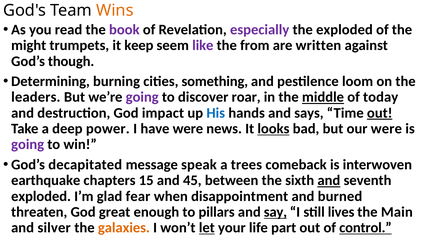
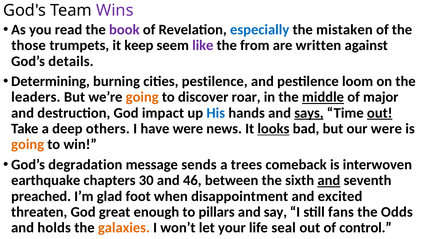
Wins colour: orange -> purple (115, 10)
especially colour: purple -> blue (260, 30)
the exploded: exploded -> mistaken (344, 30)
might: might -> those (29, 45)
though: though -> details (71, 61)
cities something: something -> pestilence (215, 81)
going colour: purple -> orange (142, 97)
today: today -> major (381, 97)
says underline: none -> present (309, 113)
power: power -> others (108, 129)
going colour: purple -> orange (28, 145)
decapitated: decapitated -> degradation (85, 165)
speak: speak -> sends (199, 165)
15: 15 -> 30 (146, 181)
45: 45 -> 46 (192, 181)
exploded: exploded -> preached (41, 196)
fear: fear -> foot (138, 196)
burned: burned -> excited (340, 196)
say underline: present -> none (275, 212)
lives: lives -> fans (341, 212)
Main: Main -> Odds (397, 212)
silver: silver -> holds (54, 228)
let underline: present -> none (207, 228)
part: part -> seal (284, 228)
control underline: present -> none (365, 228)
